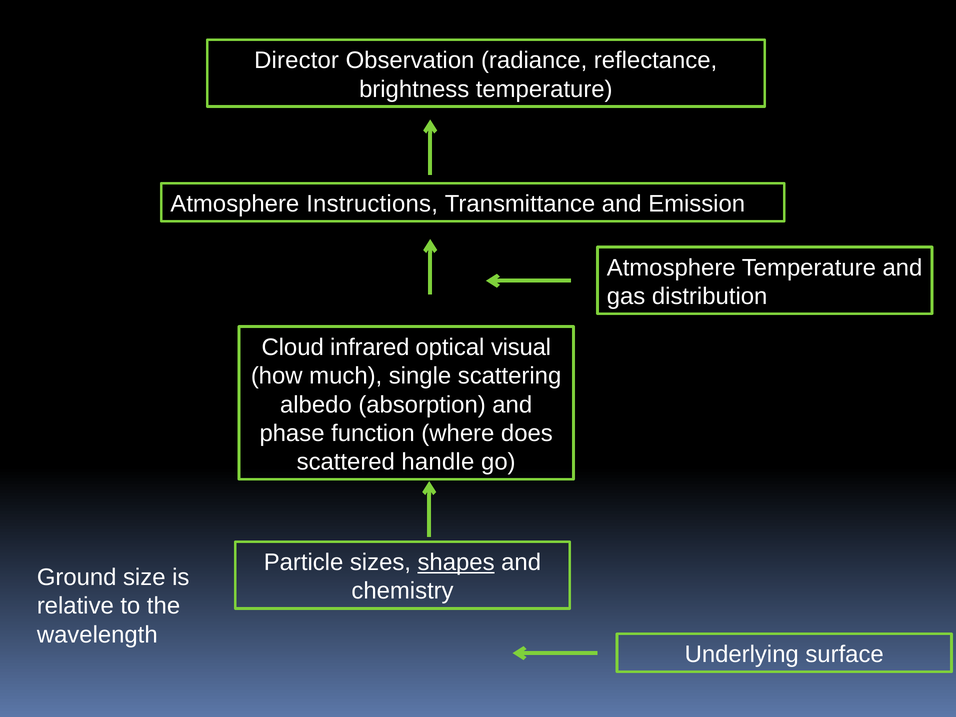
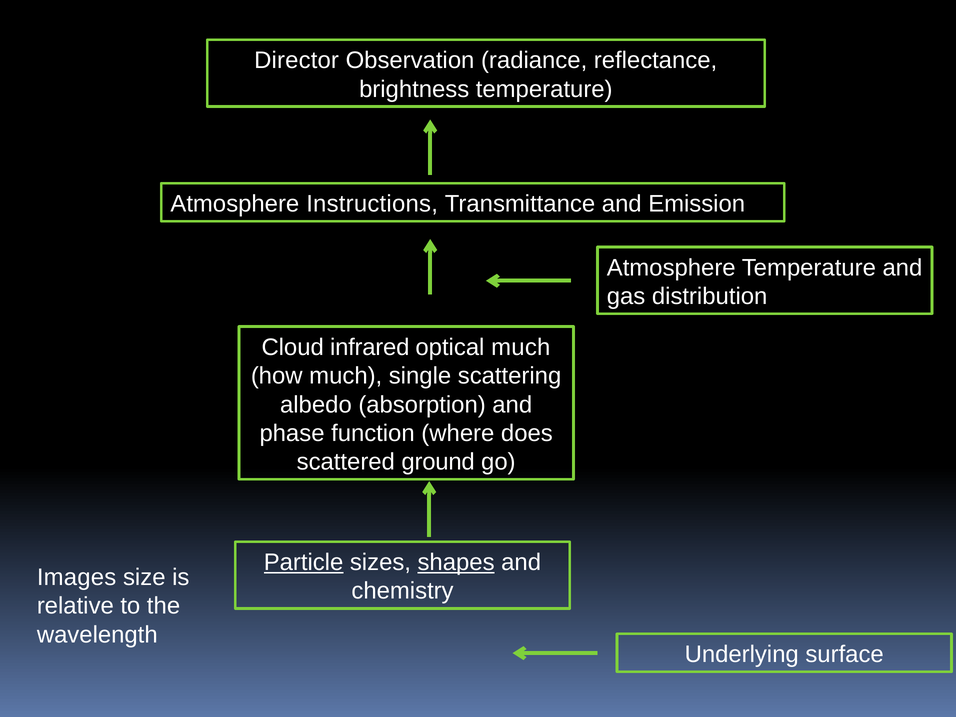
optical visual: visual -> much (521, 347)
handle: handle -> ground (438, 462)
Particle underline: none -> present (304, 562)
Ground: Ground -> Images (77, 577)
